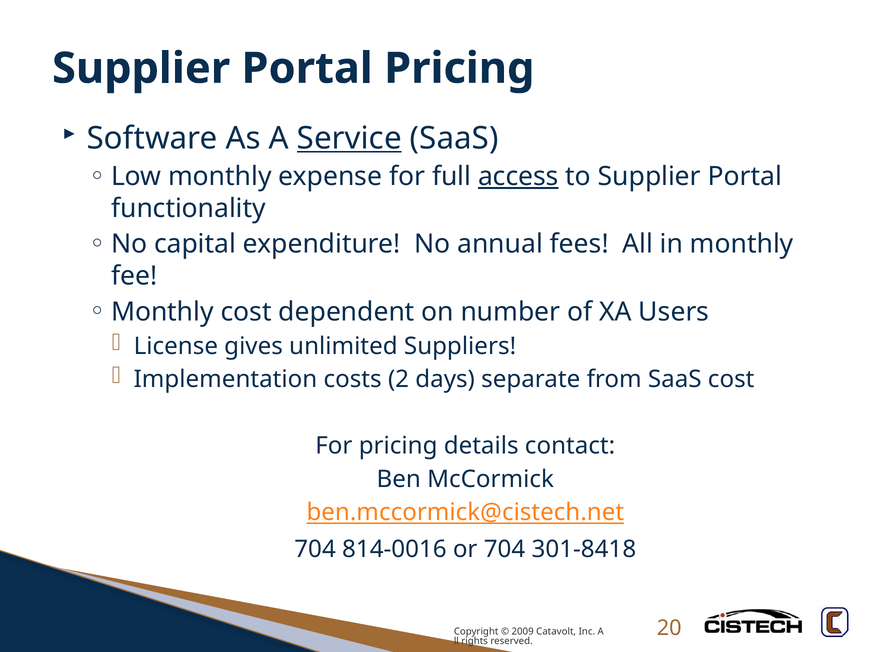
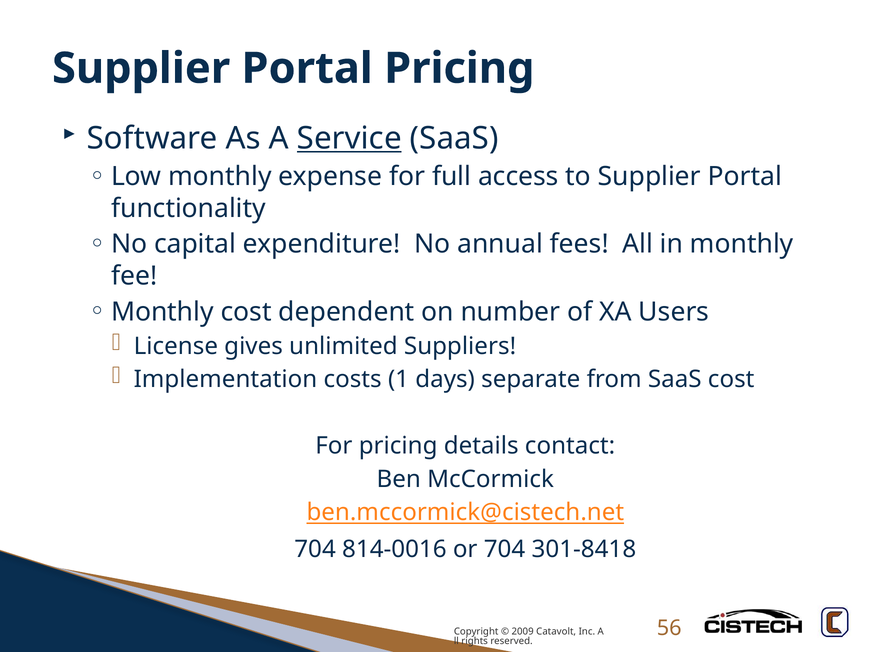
access underline: present -> none (518, 176)
2: 2 -> 1 (399, 379)
20: 20 -> 56 (669, 628)
